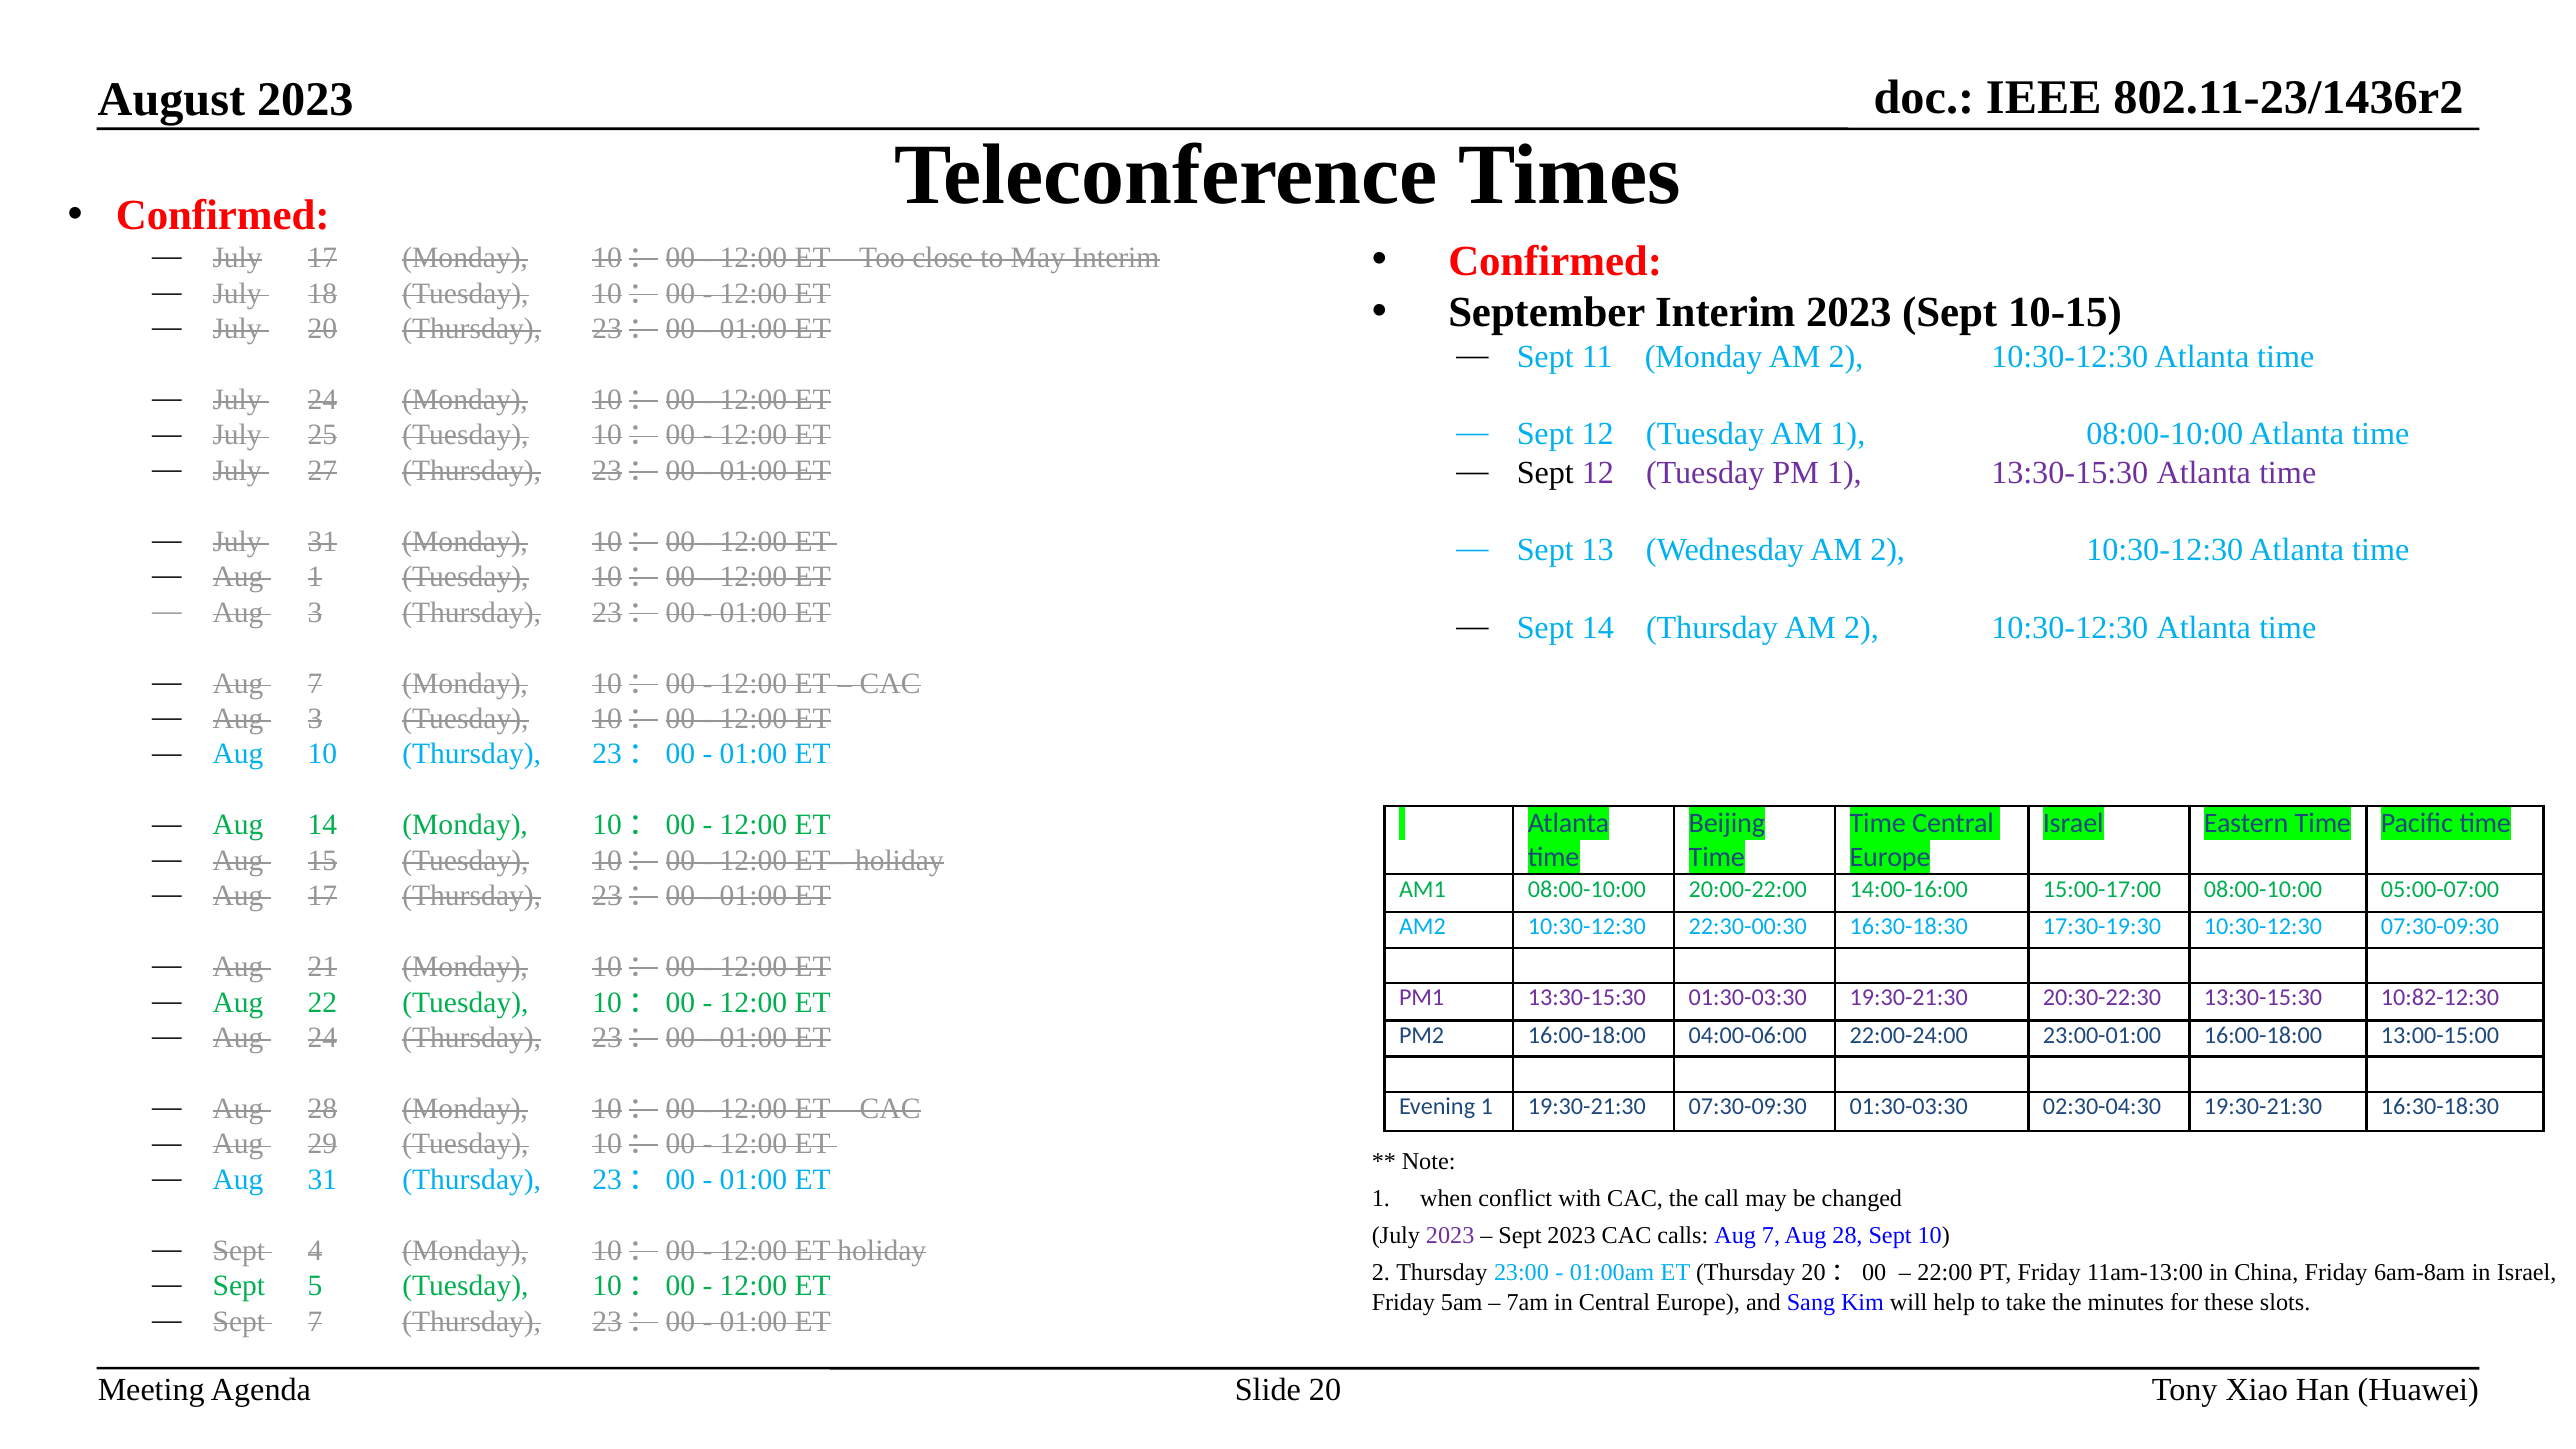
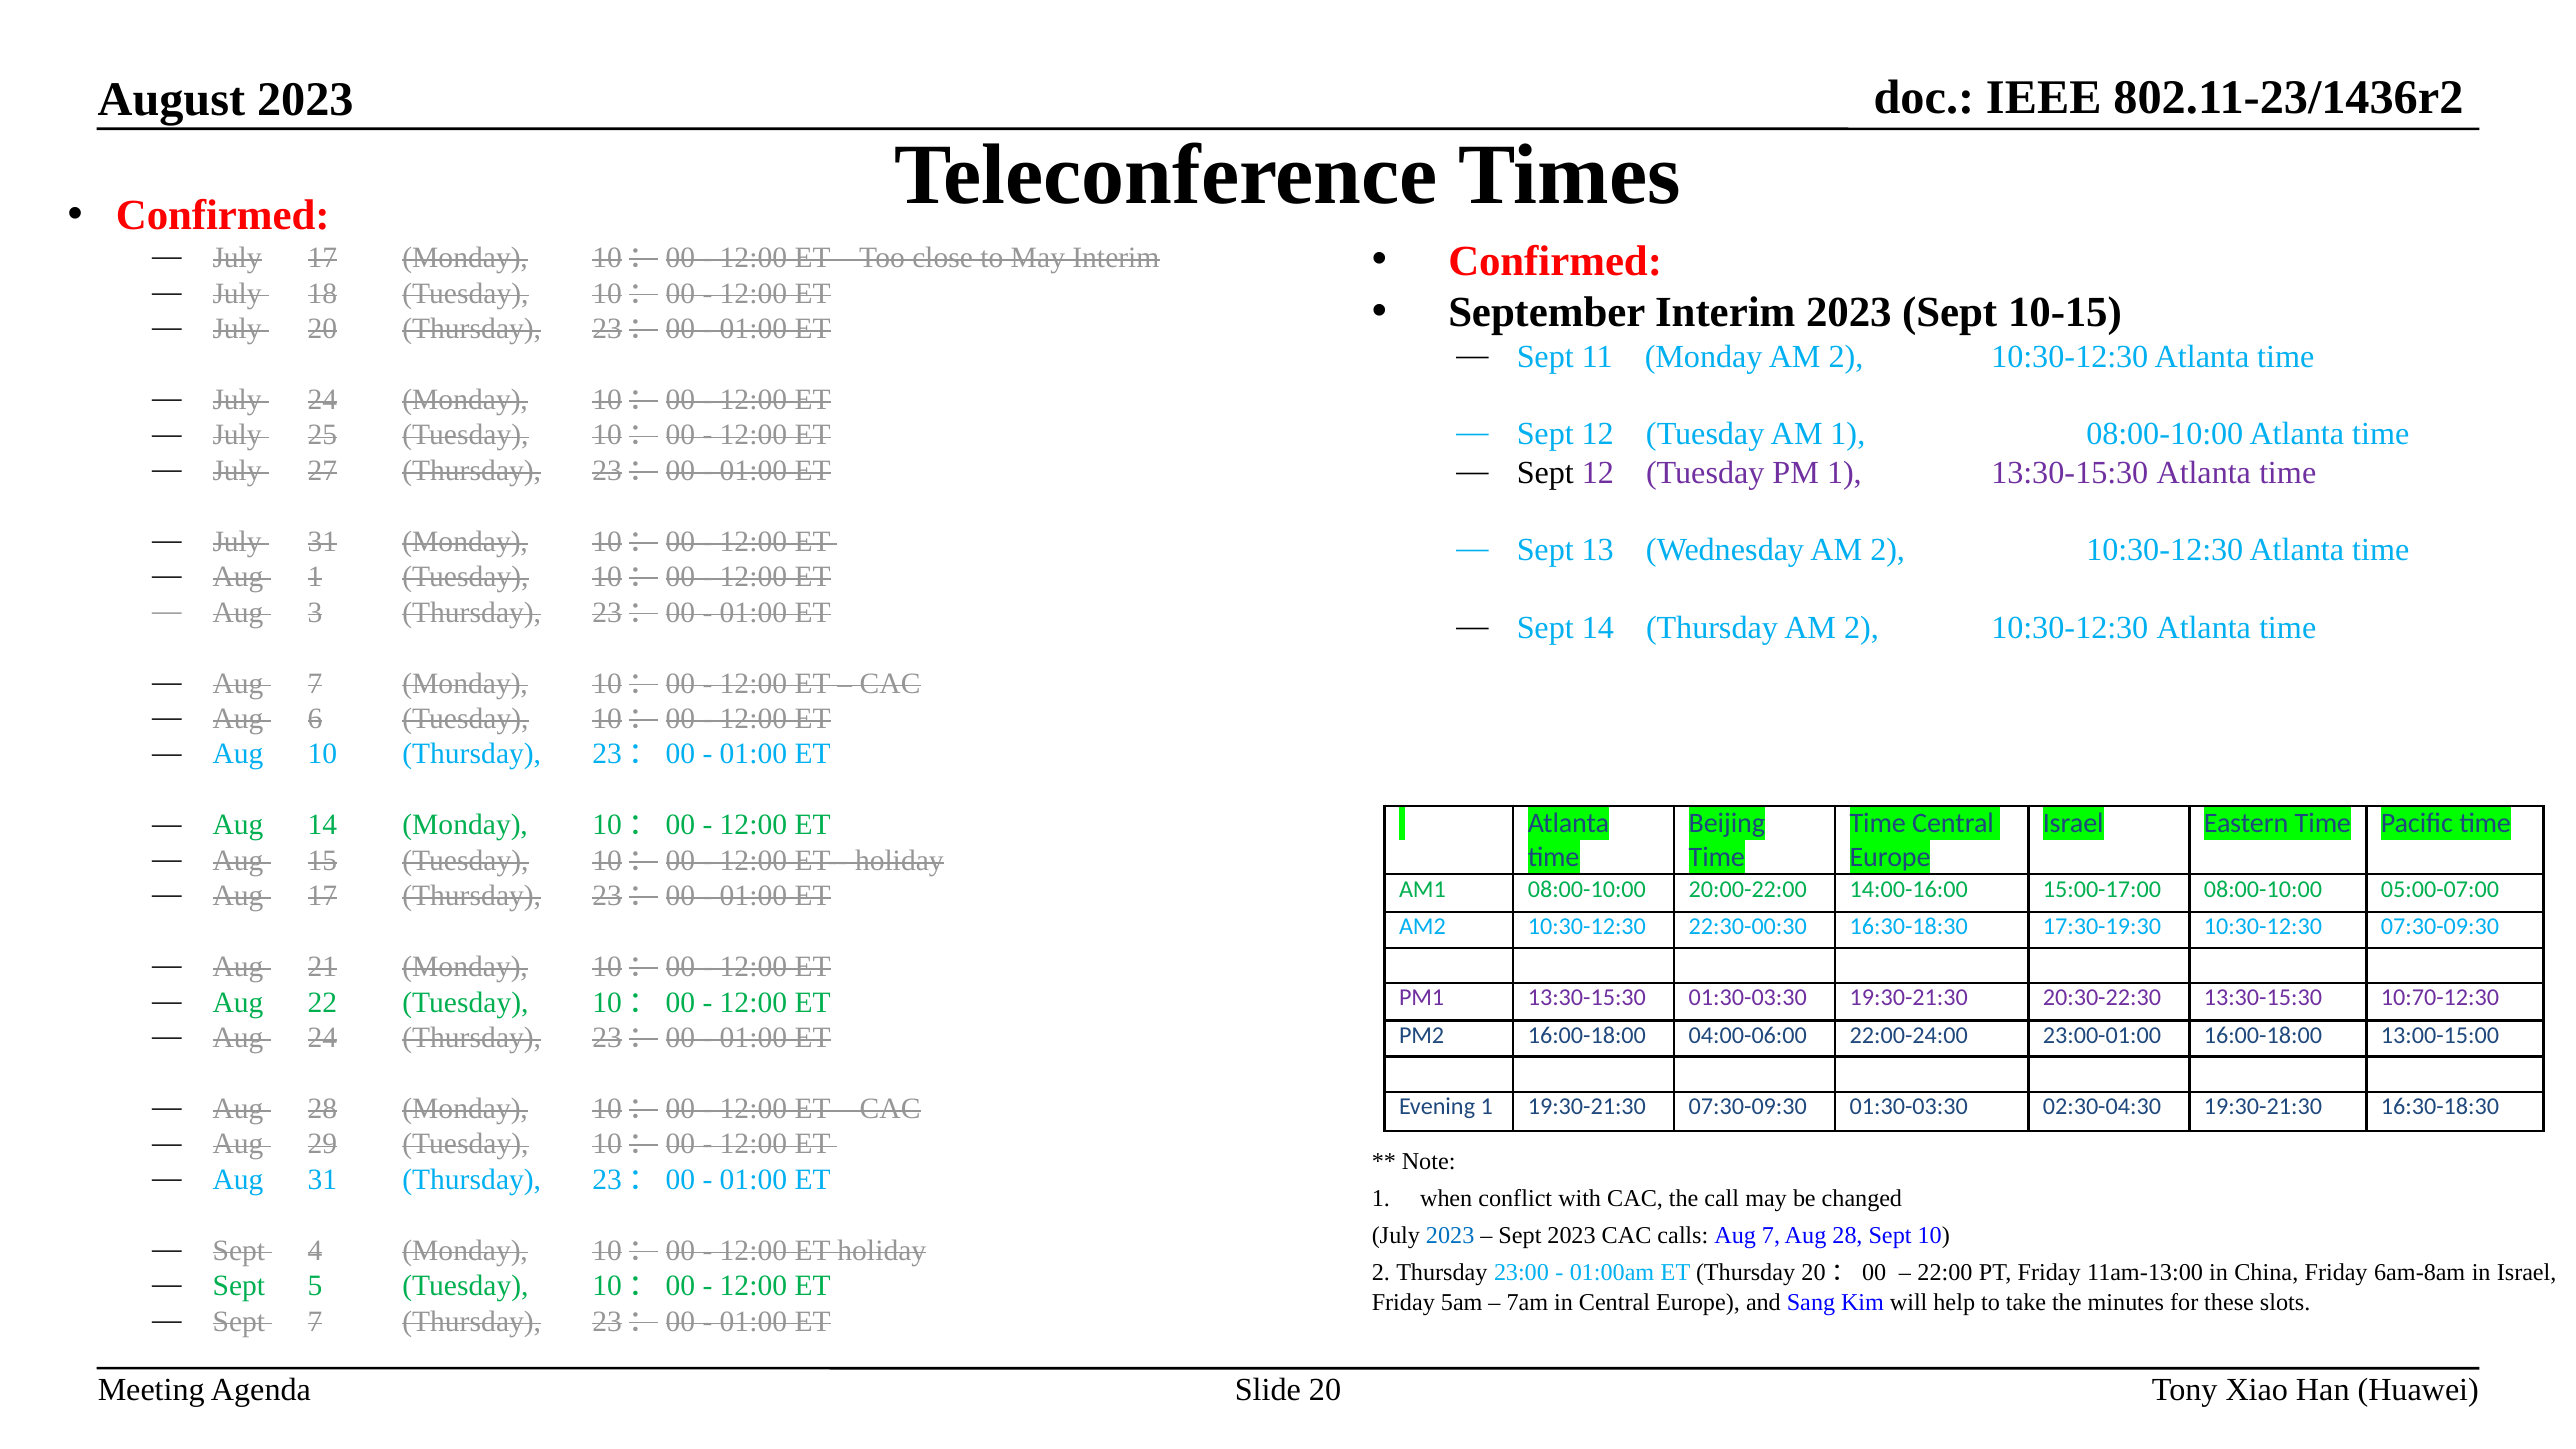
3: 3 -> 6 (315, 719)
10:82-12:30: 10:82-12:30 -> 10:70-12:30 (2440, 998)
2023 colour: purple -> blue (1450, 1236)
